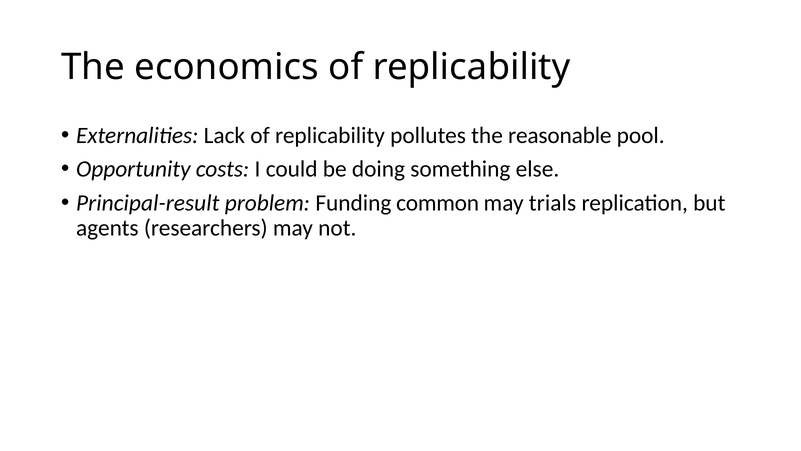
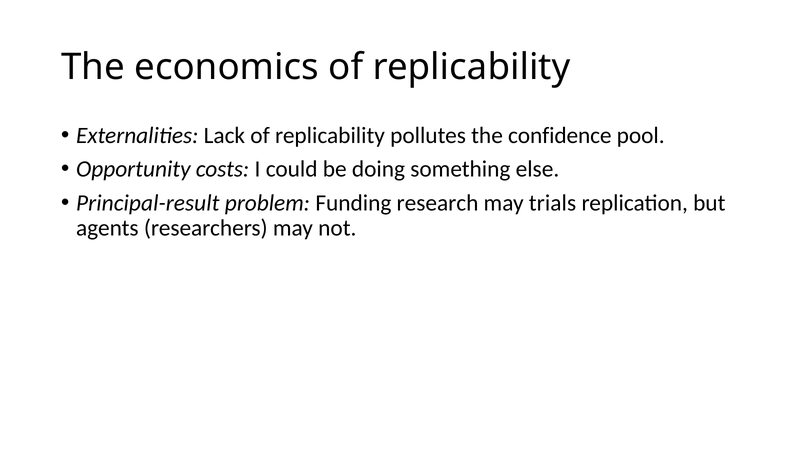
reasonable: reasonable -> confidence (560, 135)
common: common -> research (438, 203)
